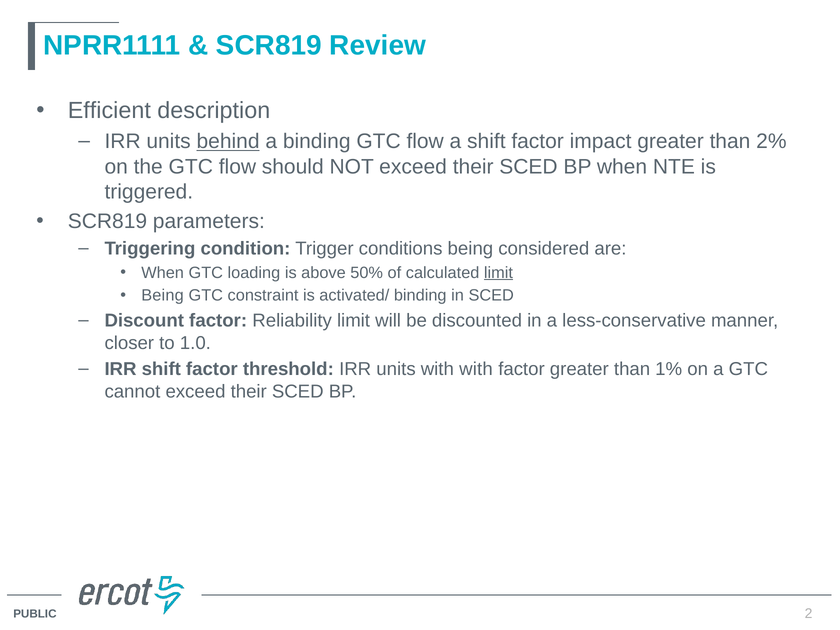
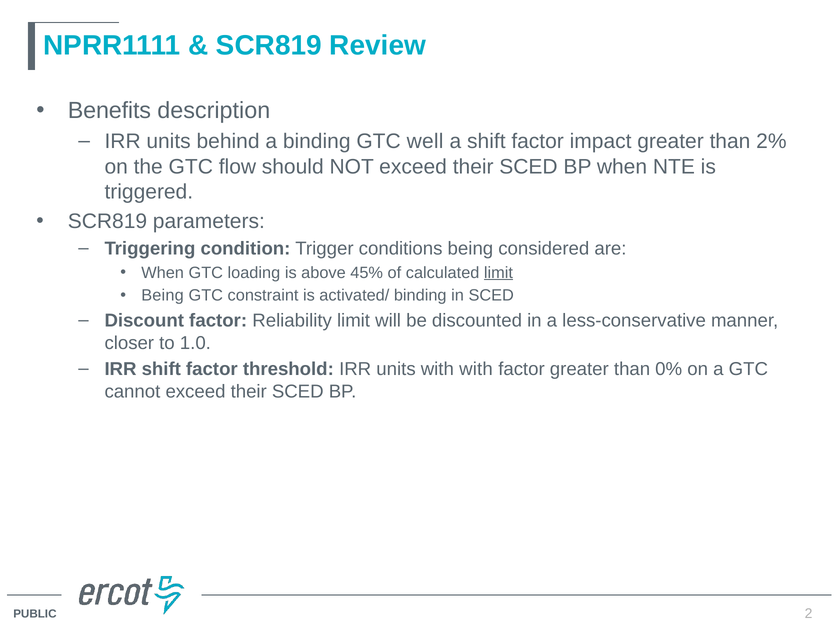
Efficient: Efficient -> Benefits (109, 111)
behind underline: present -> none (228, 141)
binding GTC flow: flow -> well (425, 141)
50%: 50% -> 45% (367, 273)
1%: 1% -> 0% (669, 369)
